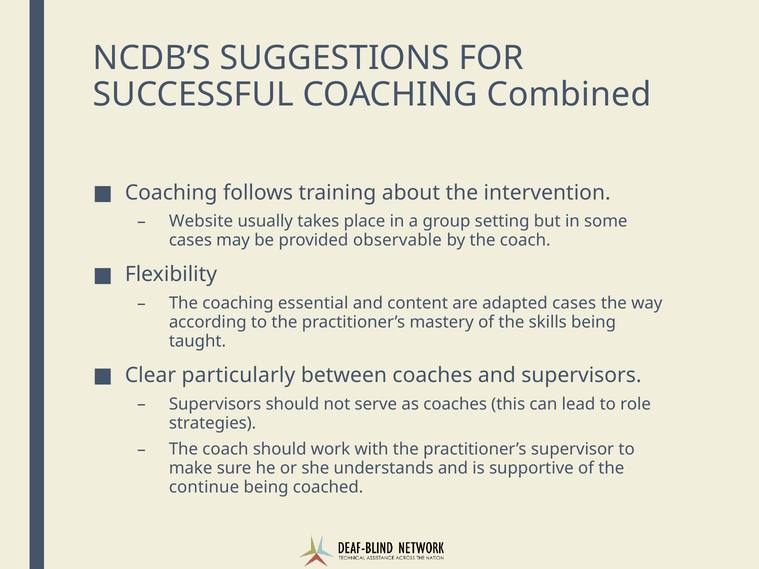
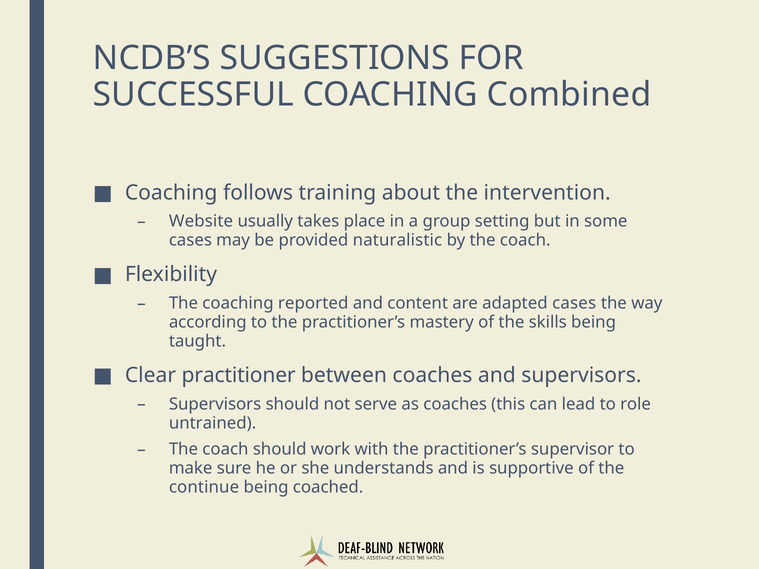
observable: observable -> naturalistic (397, 241)
essential: essential -> reported (313, 303)
particularly: particularly -> practitioner (239, 375)
strategies: strategies -> untrained (213, 423)
